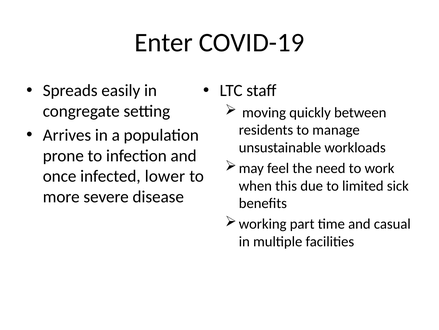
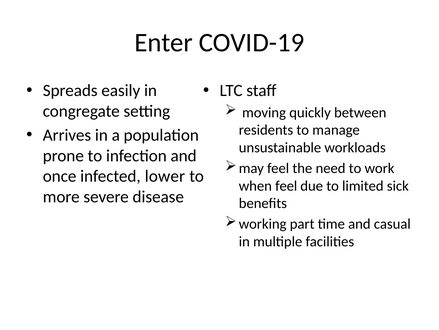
when this: this -> feel (286, 185)
